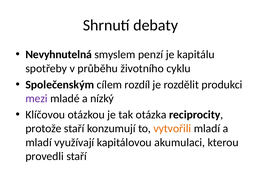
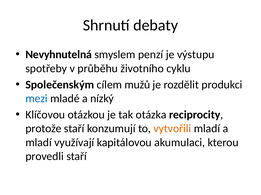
kapitálu: kapitálu -> výstupu (196, 55)
rozdíl: rozdíl -> mužů (137, 85)
mezi colour: purple -> blue (37, 99)
